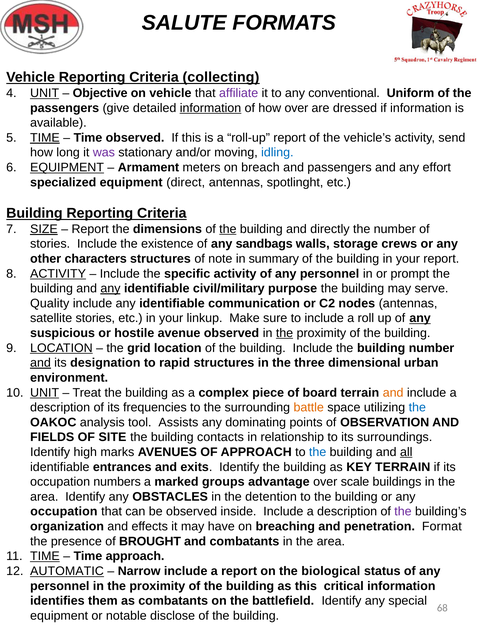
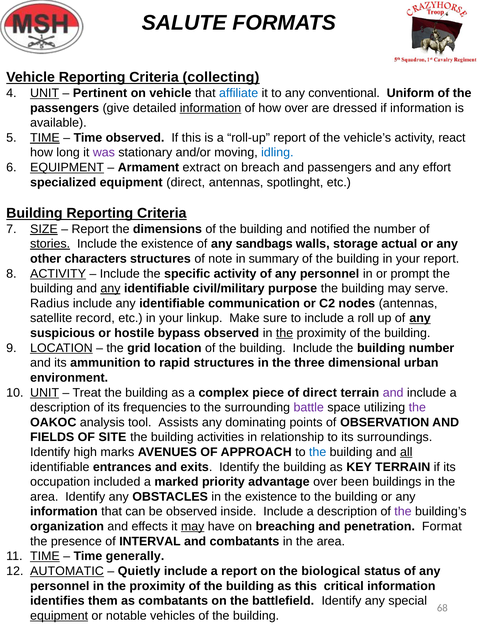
Objective: Objective -> Pertinent (100, 93)
affiliate colour: purple -> blue (239, 93)
send: send -> react (452, 138)
meters: meters -> extract (201, 167)
the underline: present -> none (228, 229)
directly: directly -> notified (330, 229)
stories underline: none -> present (50, 244)
crews: crews -> actual (399, 244)
Quality: Quality -> Radius (50, 304)
satellite stories: stories -> record (95, 318)
avenue: avenue -> bypass (179, 333)
and underline: present -> none (40, 363)
designation: designation -> ammunition (105, 363)
of board: board -> direct (320, 393)
and colour: orange -> purple (393, 393)
battle colour: orange -> purple (309, 408)
the colour: blue -> purple (417, 408)
contacts: contacts -> activities (221, 437)
numbers: numbers -> included (117, 482)
groups: groups -> priority (223, 482)
scale: scale -> been (355, 482)
in the detention: detention -> existence (271, 497)
occupation: occupation -> information (64, 512)
may underline: none -> present (193, 527)
BROUGHT: BROUGHT -> INTERVAL (150, 542)
Time approach: approach -> generally (135, 556)
Narrow: Narrow -> Quietly (139, 571)
equipment underline: none -> present (59, 616)
disclose: disclose -> vehicles (173, 616)
